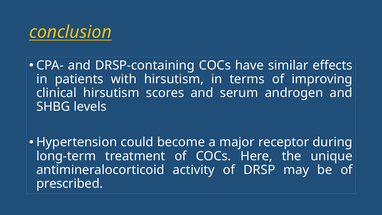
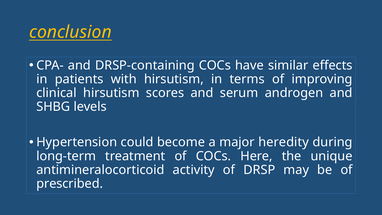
receptor: receptor -> heredity (284, 142)
